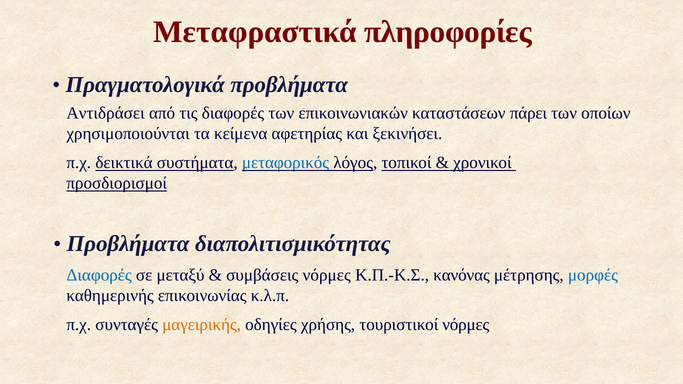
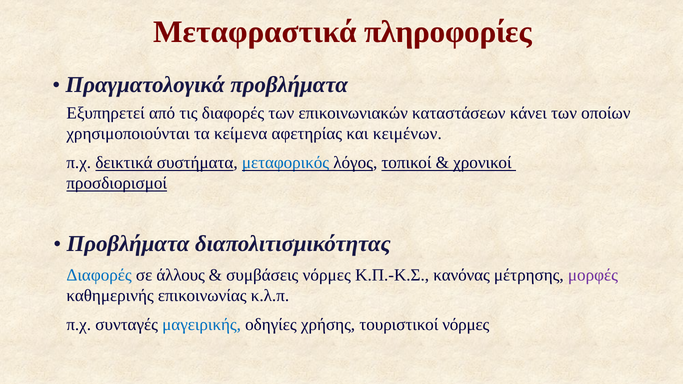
Αντιδράσει: Αντιδράσει -> Εξυπηρετεί (106, 113)
πάρει: πάρει -> κάνει (528, 113)
ξεκινήσει: ξεκινήσει -> κειμένων (407, 134)
μεταξύ: μεταξύ -> άλλους (181, 275)
μορφές colour: blue -> purple (593, 275)
μαγειρικής colour: orange -> blue (202, 325)
